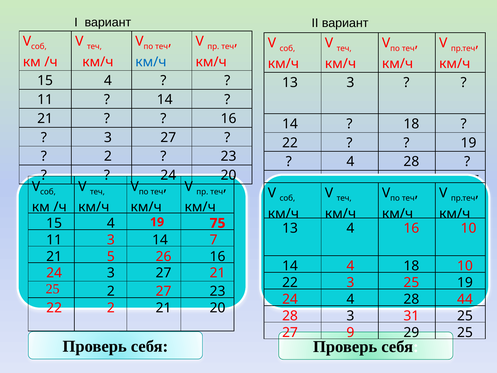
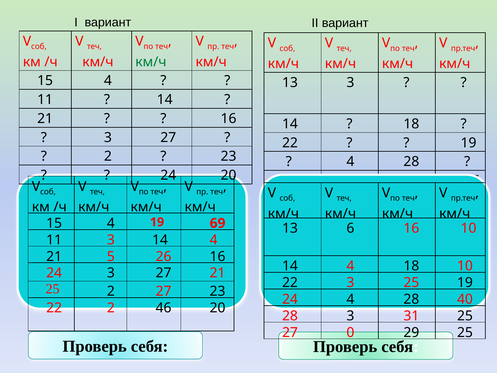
км/ч colour: blue -> green (151, 62)
75: 75 -> 69 (218, 223)
13 4: 4 -> 6 (350, 228)
3 14 7: 7 -> 4 (214, 240)
44: 44 -> 40 (465, 299)
2 21: 21 -> 46 (164, 308)
9: 9 -> 0 (350, 332)
